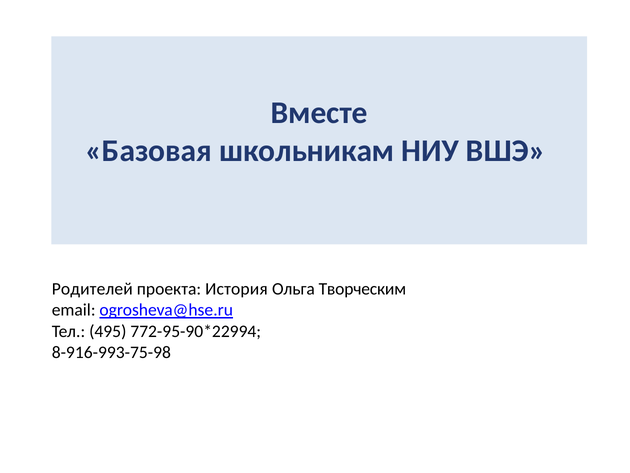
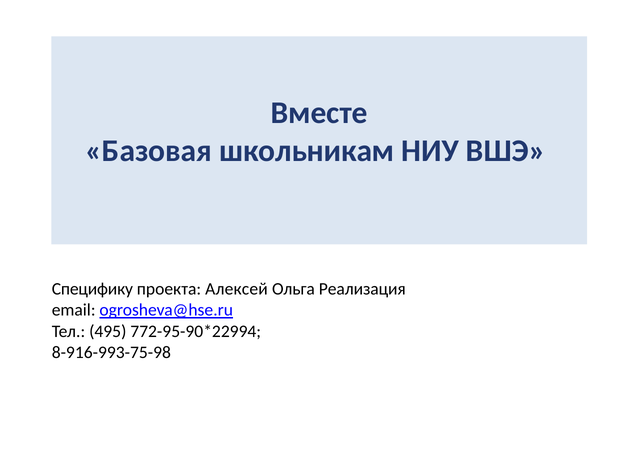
Родителей: Родителей -> Специфику (92, 289)
История: История -> Алексей (236, 289)
Творческим: Творческим -> Реализация (362, 289)
